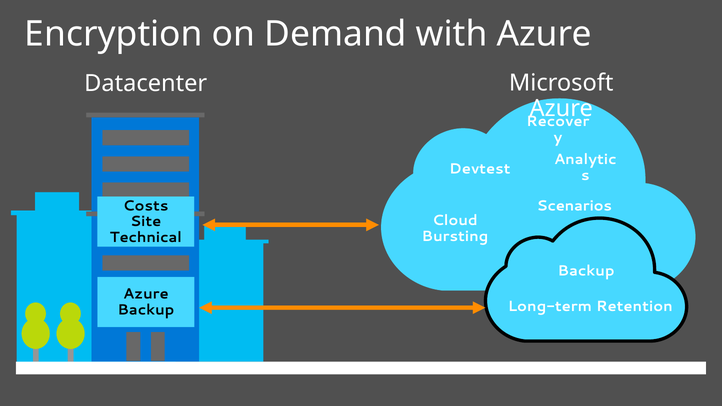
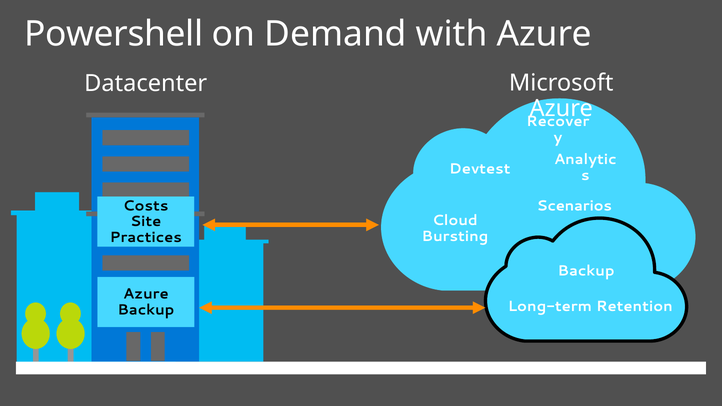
Encryption: Encryption -> Powershell (114, 34)
Technical: Technical -> Practices (146, 238)
